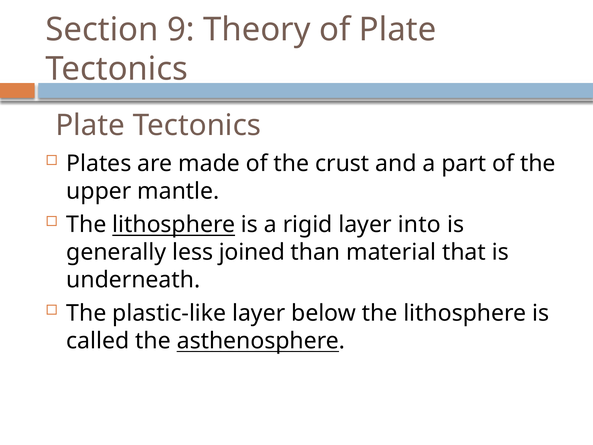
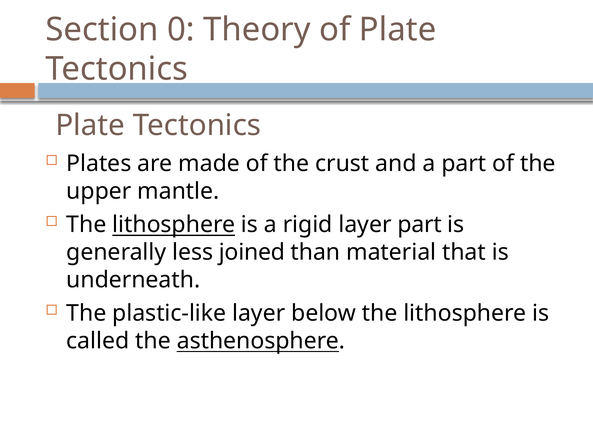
9: 9 -> 0 (181, 29)
layer into: into -> part (420, 225)
